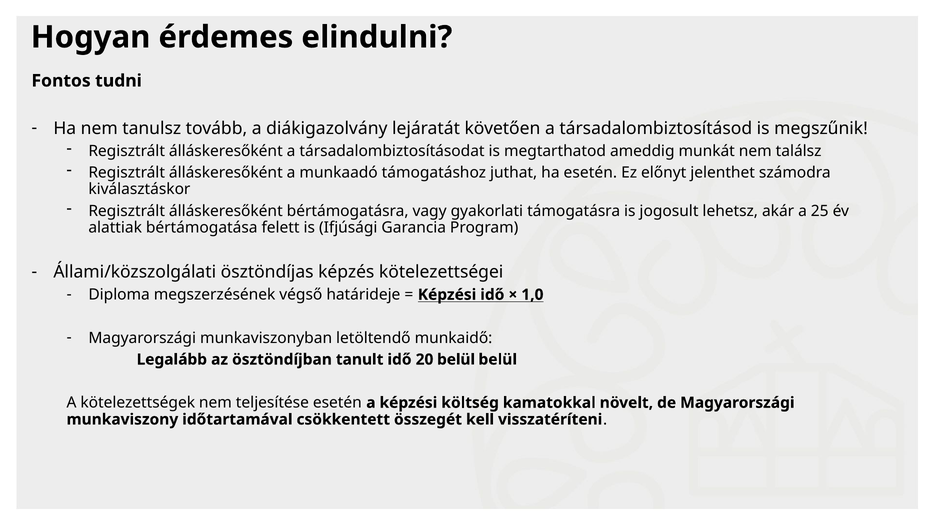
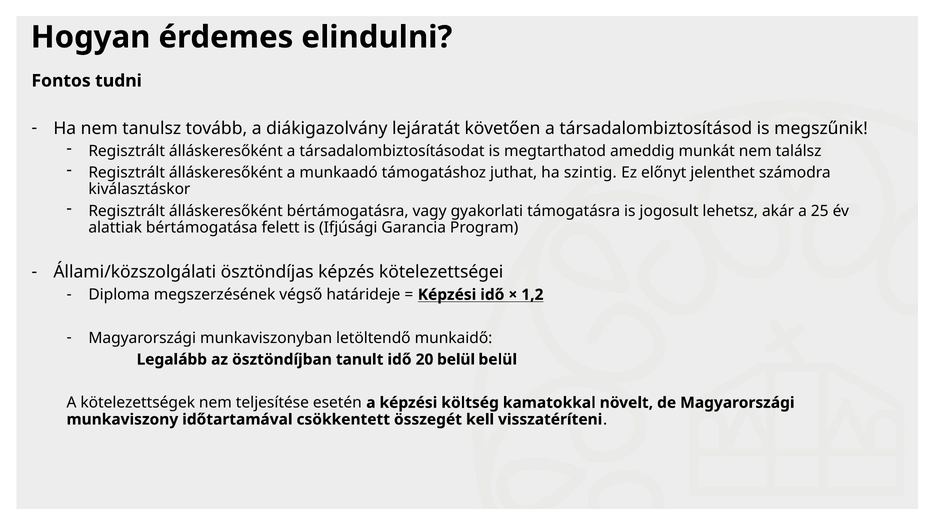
ha esetén: esetén -> szintig (590, 173)
1,0: 1,0 -> 1,2 (532, 295)
